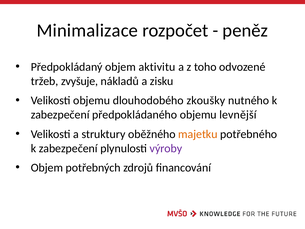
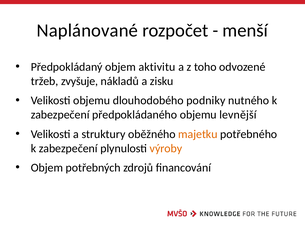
Minimalizace: Minimalizace -> Naplánované (87, 30)
peněz: peněz -> menší (245, 30)
zkoušky: zkoušky -> podniky (206, 100)
výroby colour: purple -> orange (166, 148)
